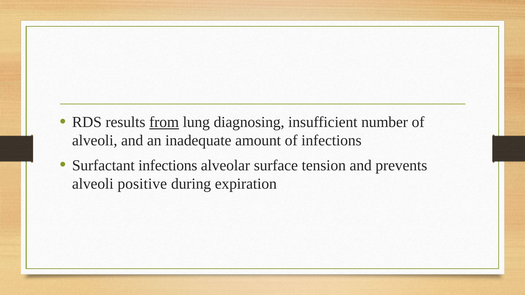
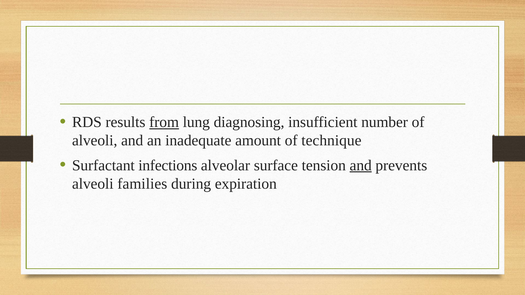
of infections: infections -> technique (331, 141)
and underline: none -> present (361, 165)
positive: positive -> families (142, 184)
